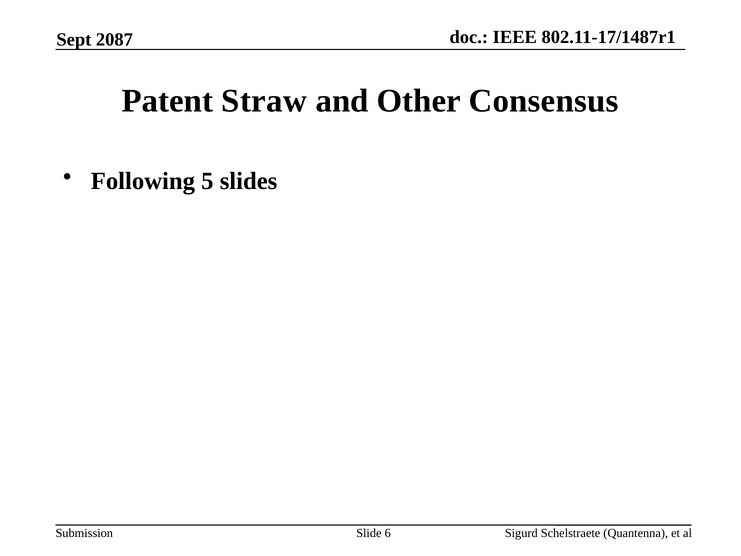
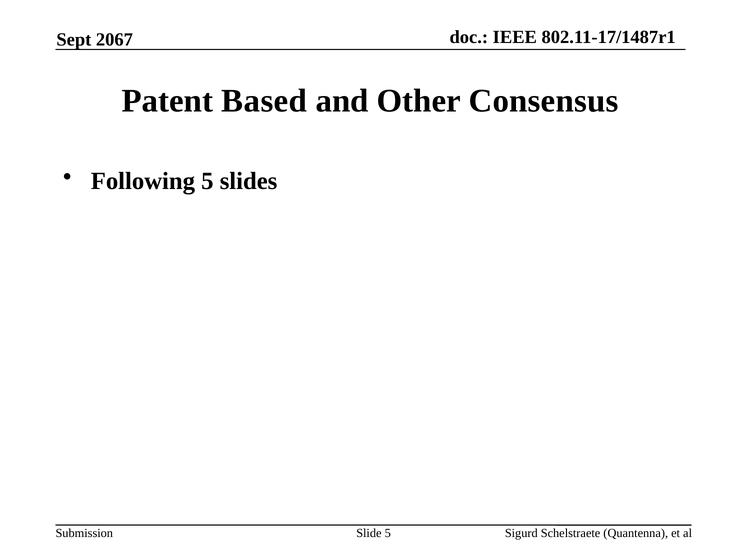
2087: 2087 -> 2067 (114, 40)
Straw: Straw -> Based (264, 101)
Slide 6: 6 -> 5 (388, 533)
